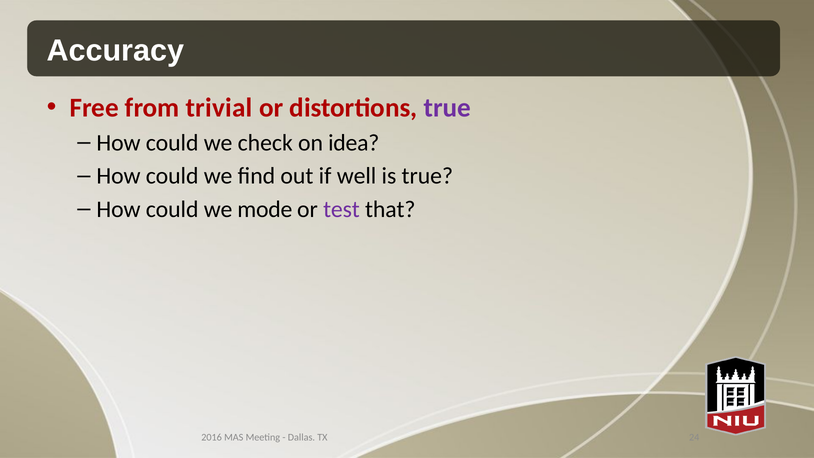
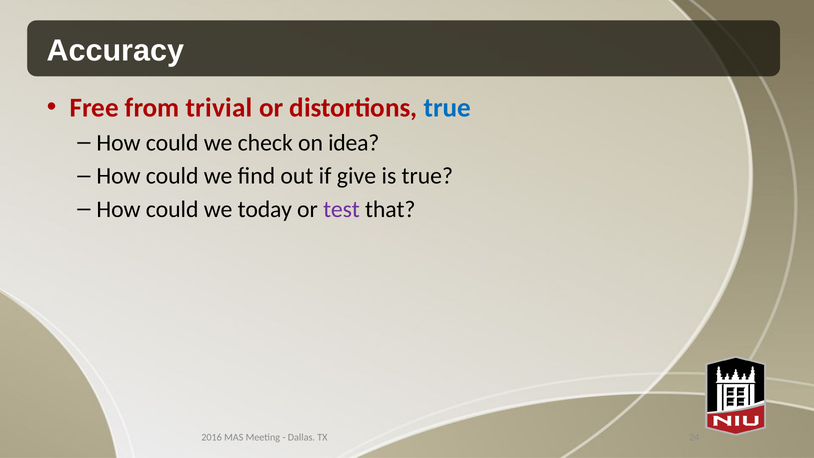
true colour: purple -> blue (447, 108)
well: well -> give (356, 176)
mode: mode -> today (265, 209)
